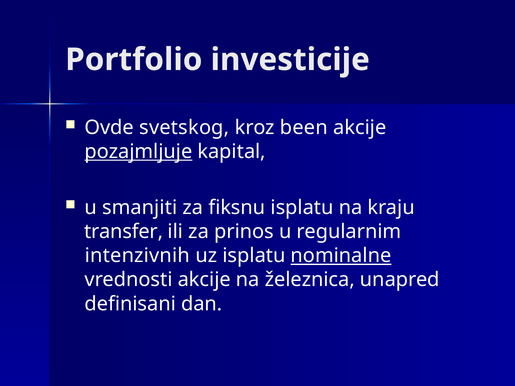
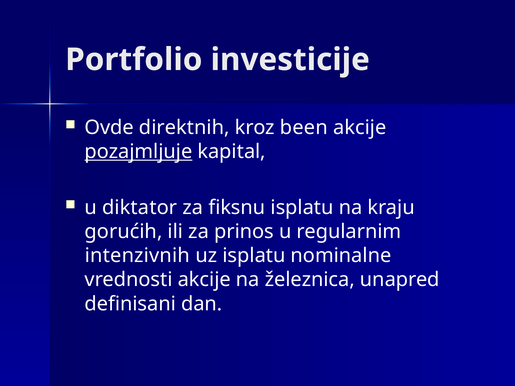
svetskog: svetskog -> direktnih (184, 128)
smanjiti: smanjiti -> diktator (140, 208)
transfer: transfer -> gorućih (124, 232)
nominalne underline: present -> none (341, 256)
